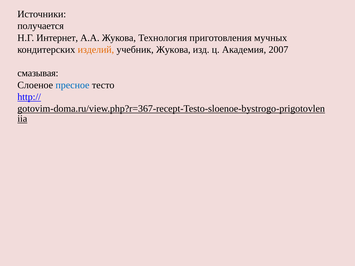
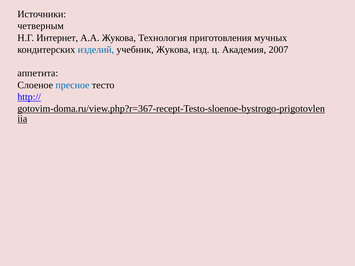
получается: получается -> четверным (41, 26)
изделий colour: orange -> blue (96, 50)
смазывая: смазывая -> аппетита (38, 73)
